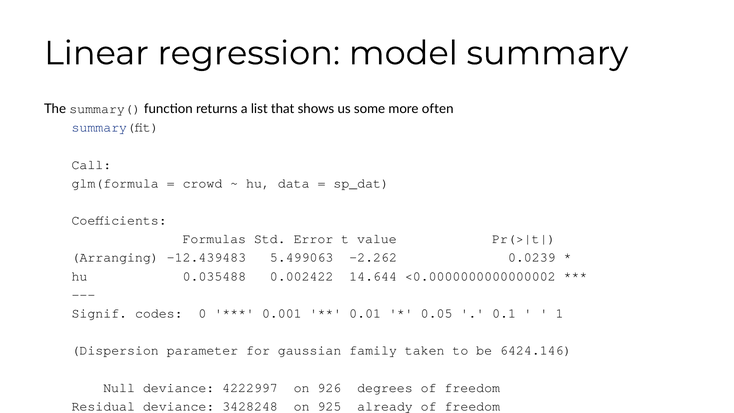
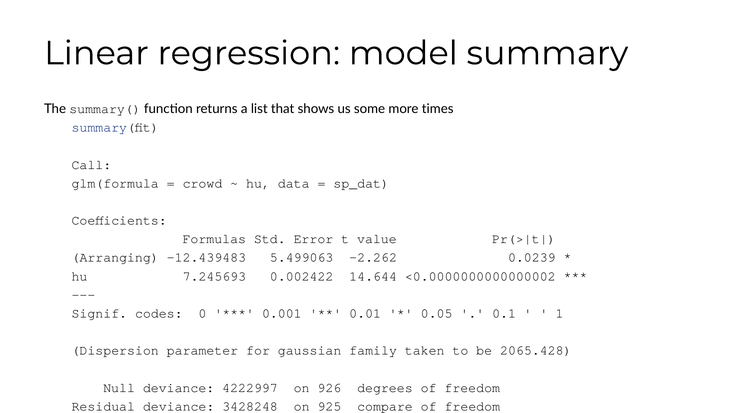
often: often -> times (438, 109)
0.035488: 0.035488 -> 7.245693 (214, 276)
6424.146: 6424.146 -> 2065.428 (536, 350)
already: already -> compare (385, 406)
